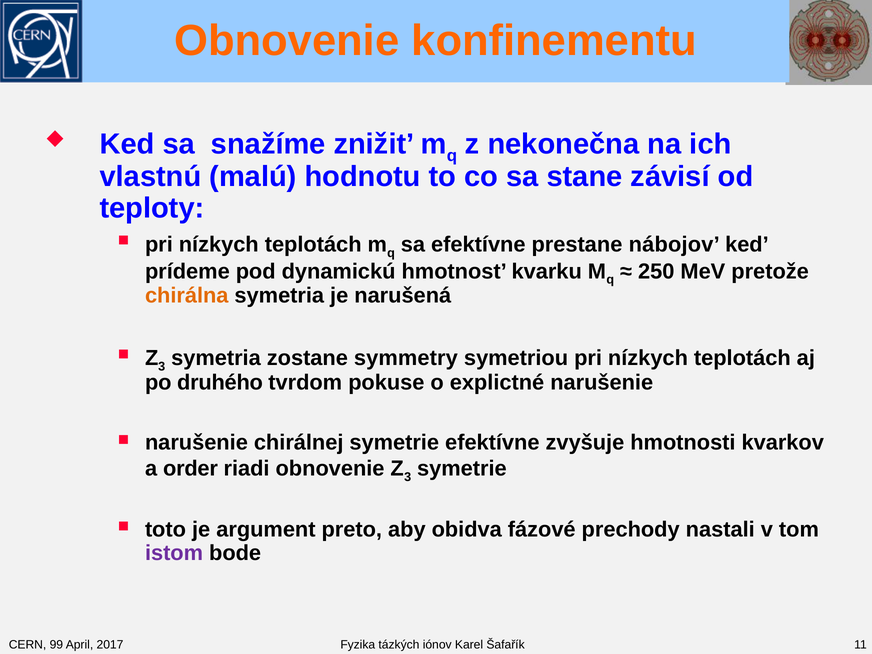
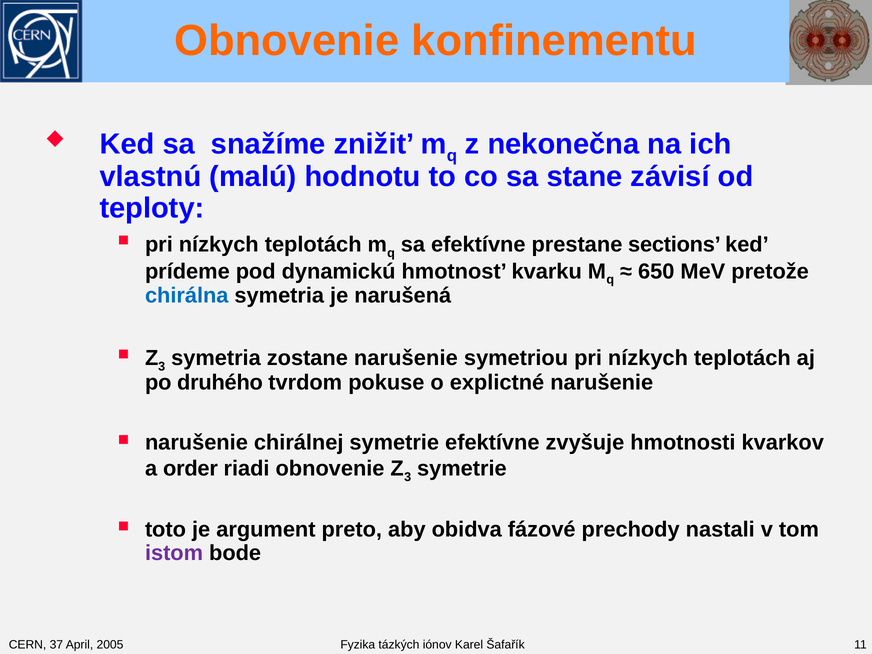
nábojov: nábojov -> sections (674, 245)
250: 250 -> 650 (656, 271)
chirálna colour: orange -> blue (187, 296)
zostane symmetry: symmetry -> narušenie (406, 358)
99: 99 -> 37 (56, 645)
2017: 2017 -> 2005 (110, 645)
